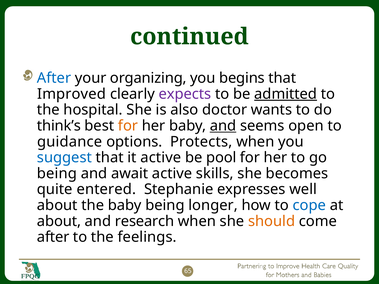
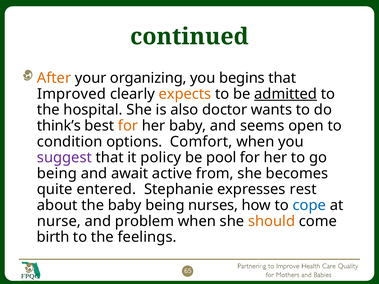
After colour: blue -> orange (54, 78)
expects colour: purple -> orange (185, 94)
and underline: present -> none (223, 126)
guidance: guidance -> condition (70, 142)
Protects: Protects -> Comfort (201, 142)
suggest colour: blue -> purple (64, 158)
it active: active -> policy (161, 158)
skills: skills -> from (215, 174)
well: well -> rest (303, 190)
longer: longer -> nurses (213, 205)
about: about -> nurse (59, 221)
research: research -> problem (144, 221)
after: after -> birth (53, 237)
